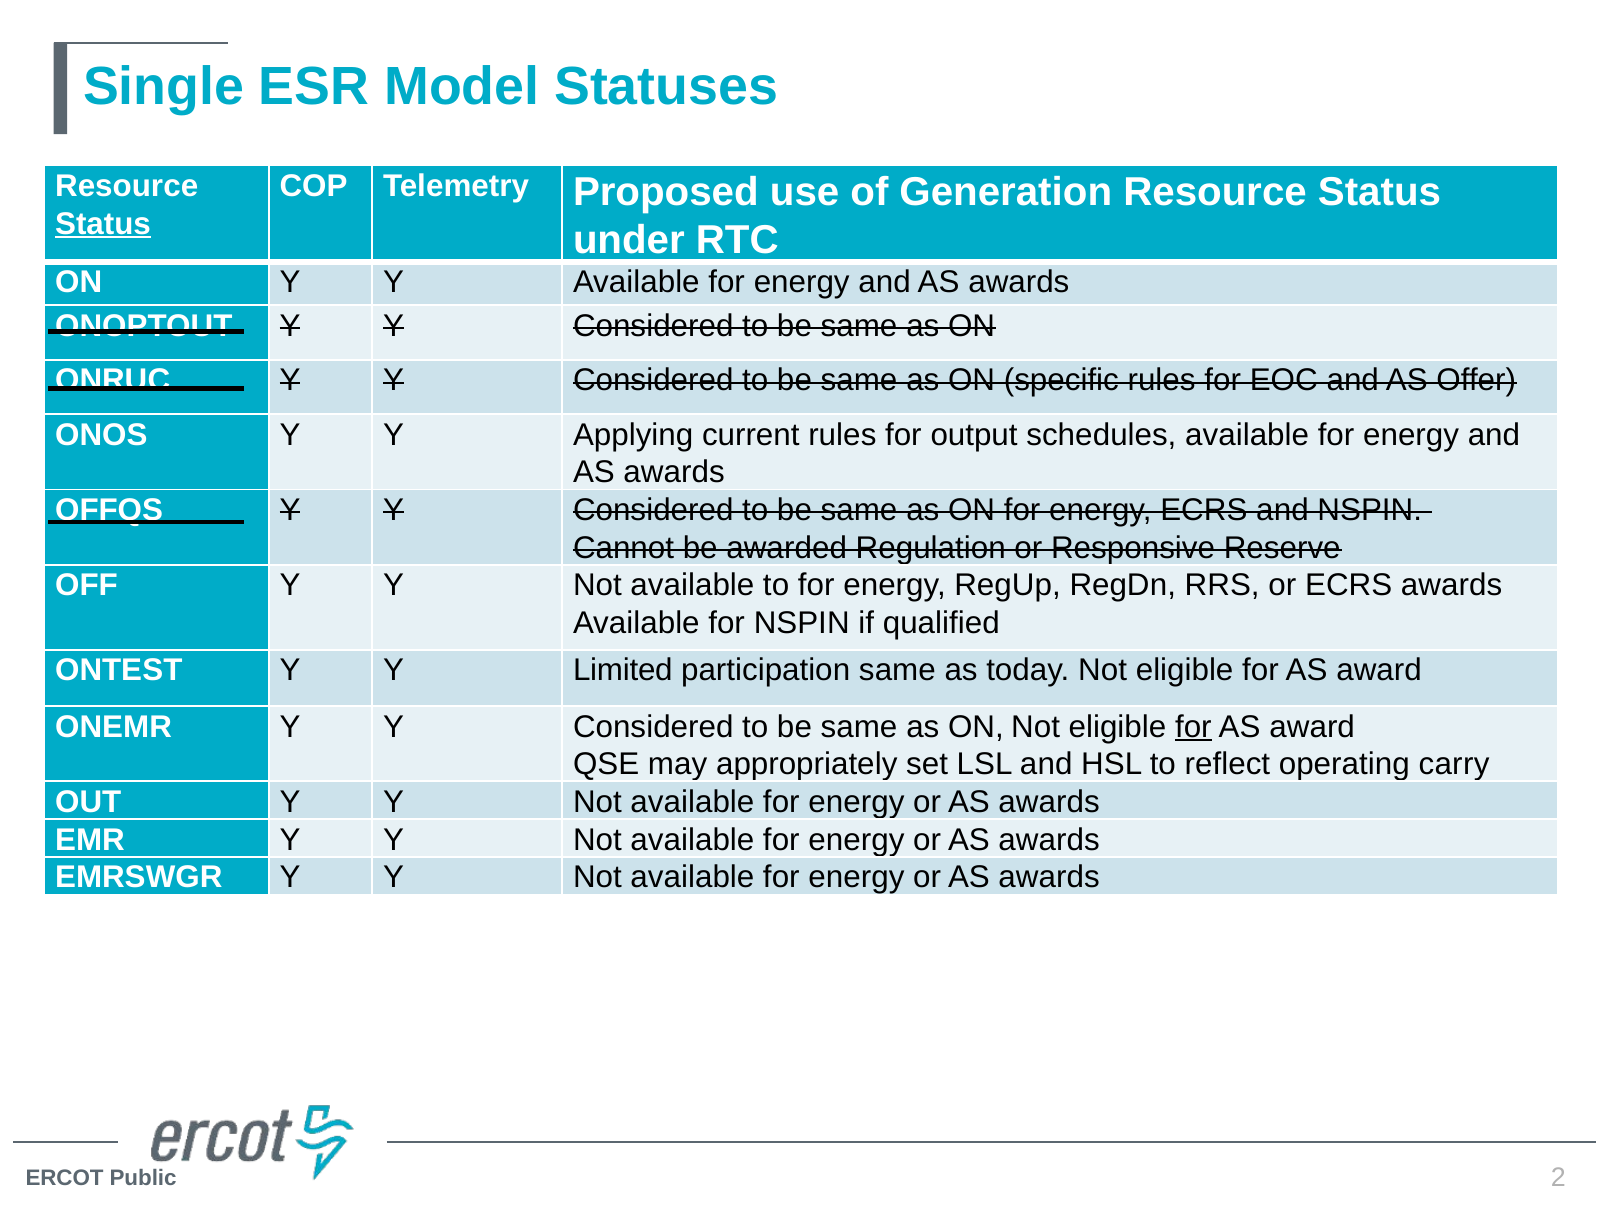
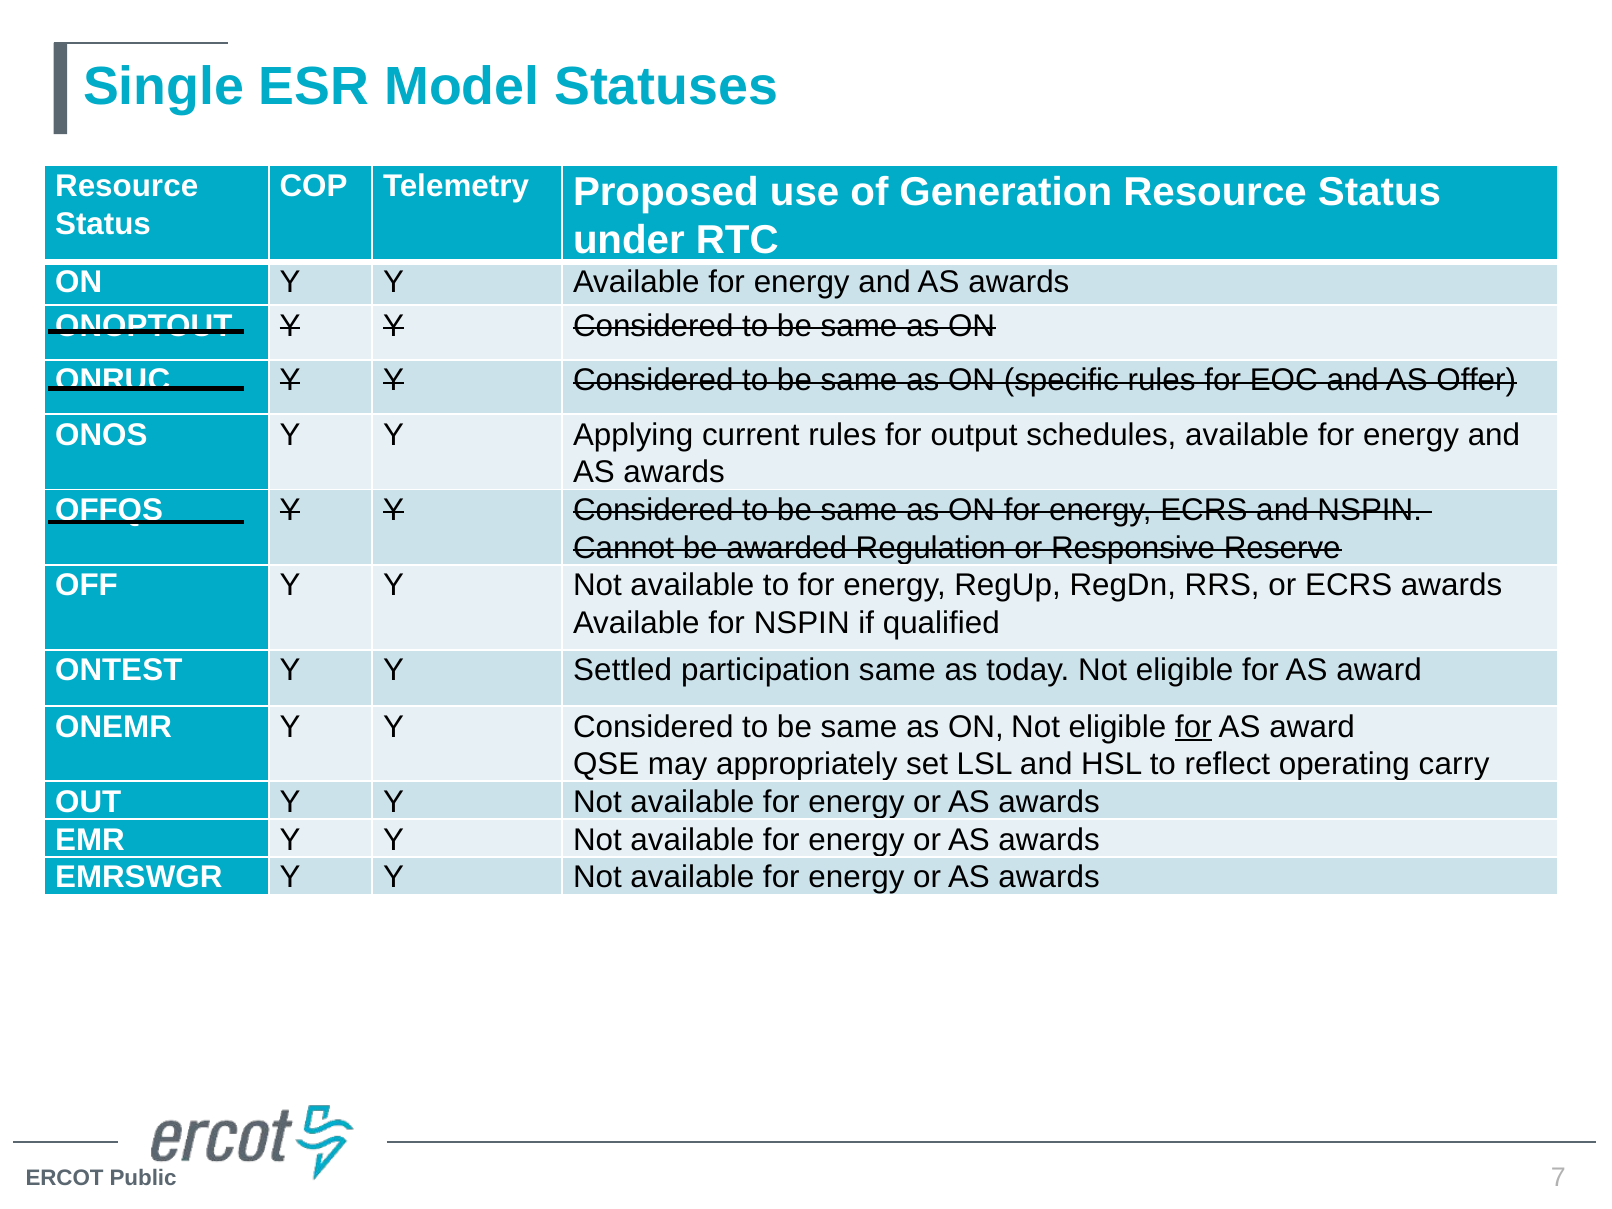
Status underline: present -> none (103, 224)
Limited: Limited -> Settled (623, 671)
2: 2 -> 7 (1558, 1177)
